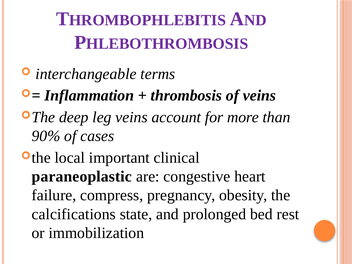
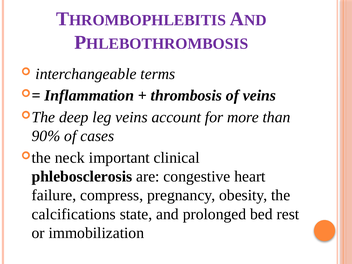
local: local -> neck (70, 158)
paraneoplastic: paraneoplastic -> phlebosclerosis (82, 177)
